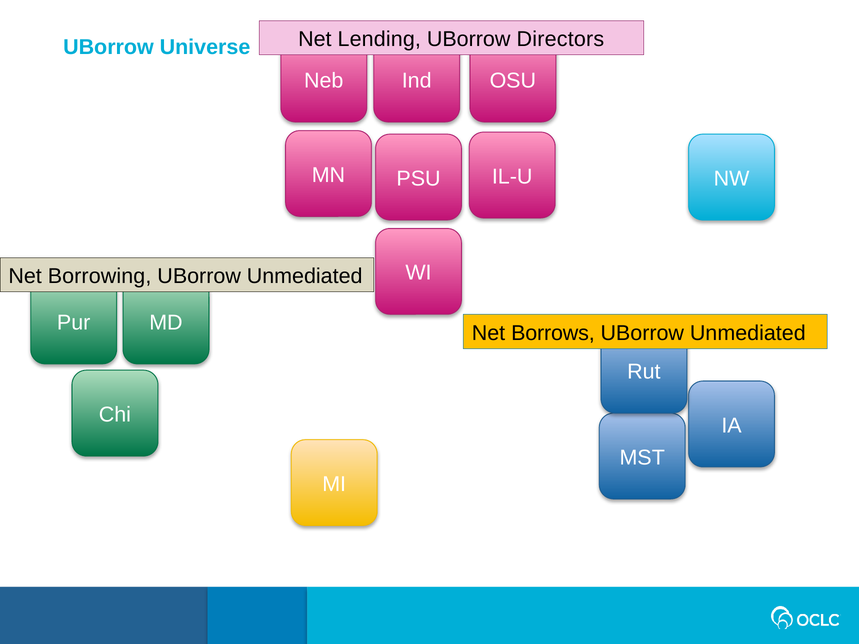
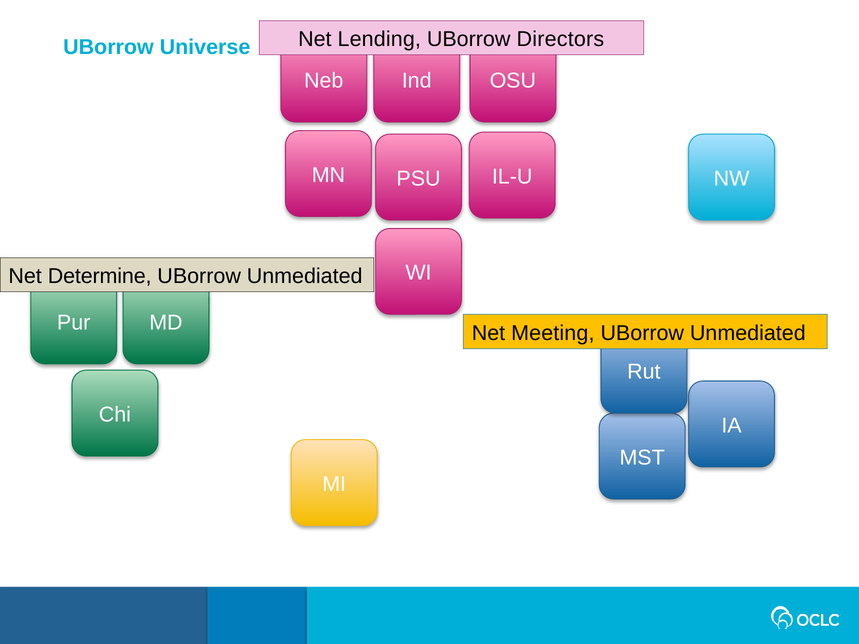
Borrowing: Borrowing -> Determine (100, 276)
Borrows: Borrows -> Meeting (553, 333)
